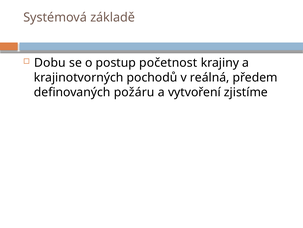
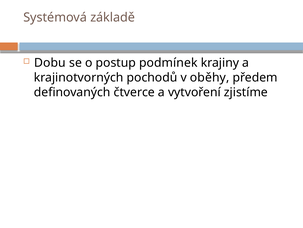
početnost: početnost -> podmínek (168, 63)
reálná: reálná -> oběhy (210, 77)
požáru: požáru -> čtverce (134, 92)
